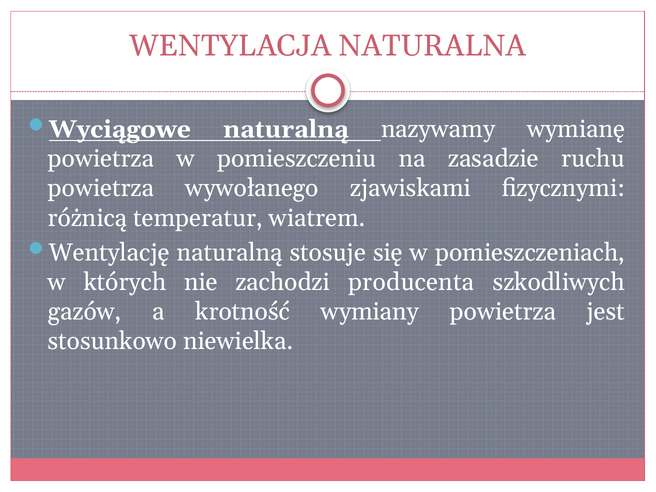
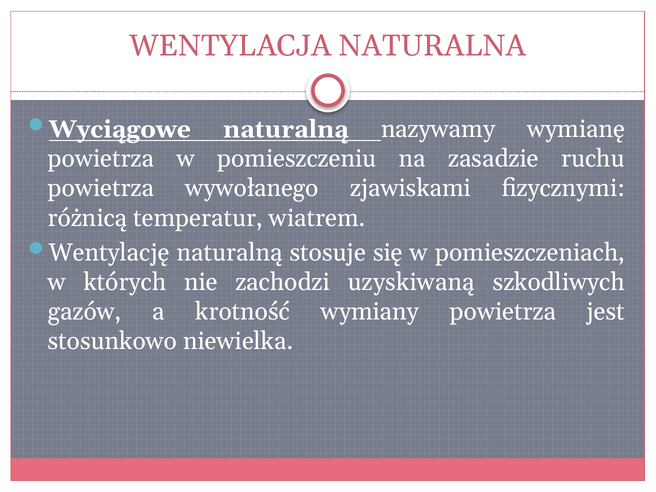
producenta: producenta -> uzyskiwaną (411, 282)
